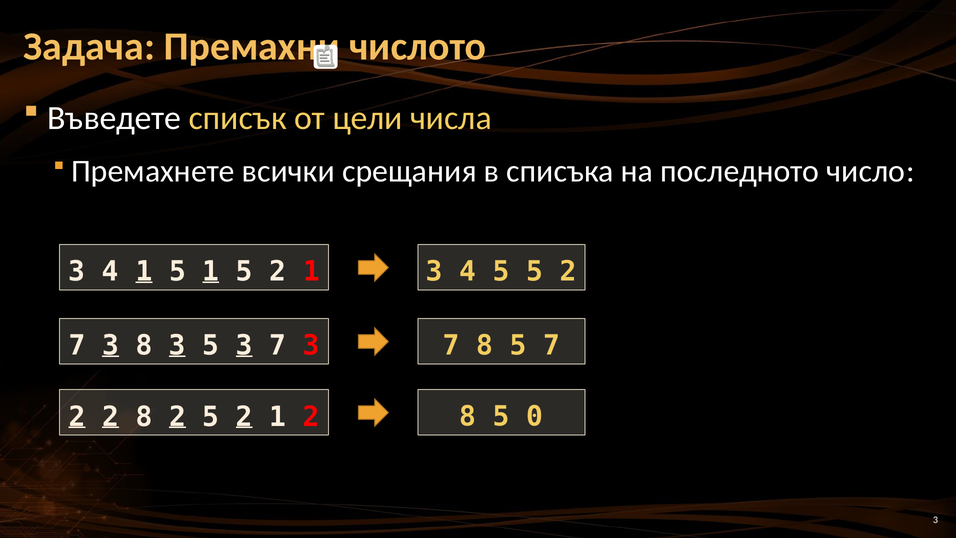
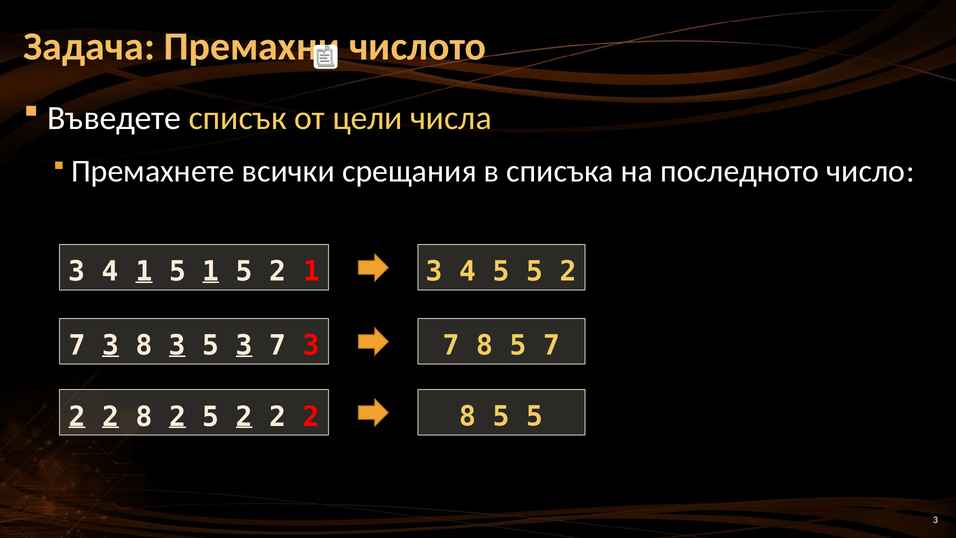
2 5 2 1: 1 -> 2 (278, 417)
8 5 0: 0 -> 5 (535, 417)
